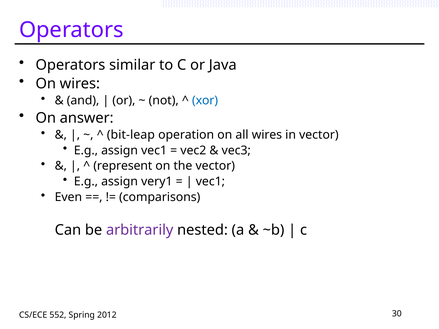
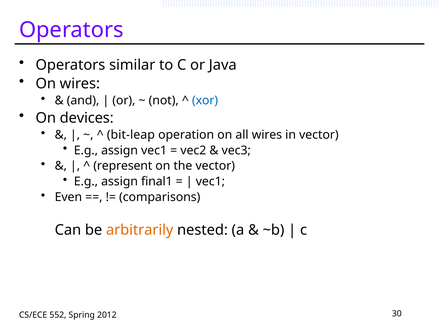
answer: answer -> devices (87, 118)
very1: very1 -> final1 (157, 182)
arbitrarily colour: purple -> orange (140, 230)
